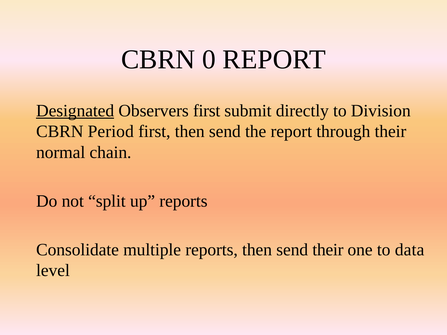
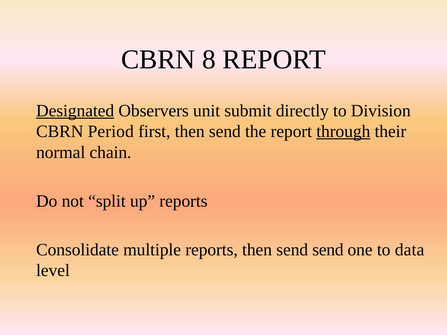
0: 0 -> 8 (209, 60)
Observers first: first -> unit (207, 111)
through underline: none -> present (343, 132)
send their: their -> send (328, 250)
